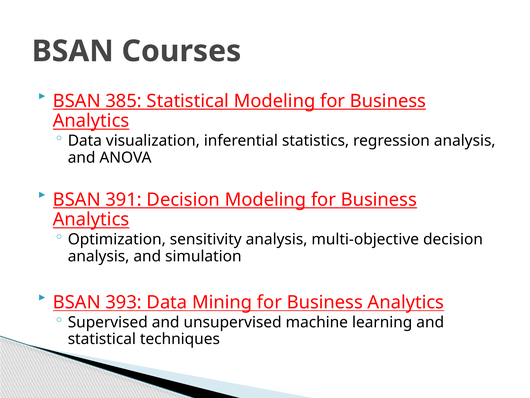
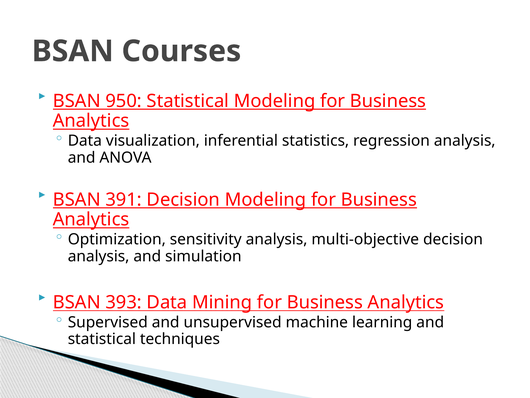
385: 385 -> 950 (124, 101)
